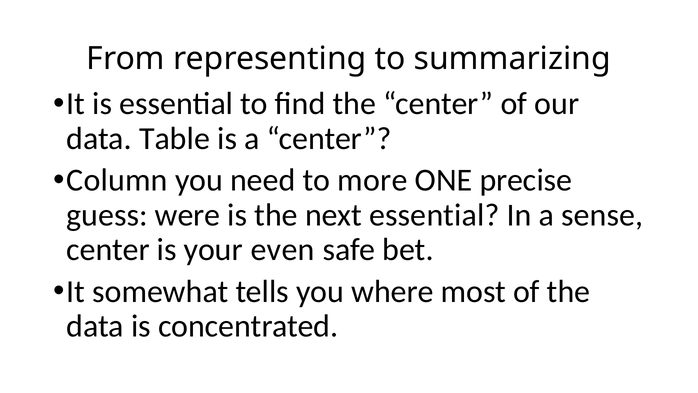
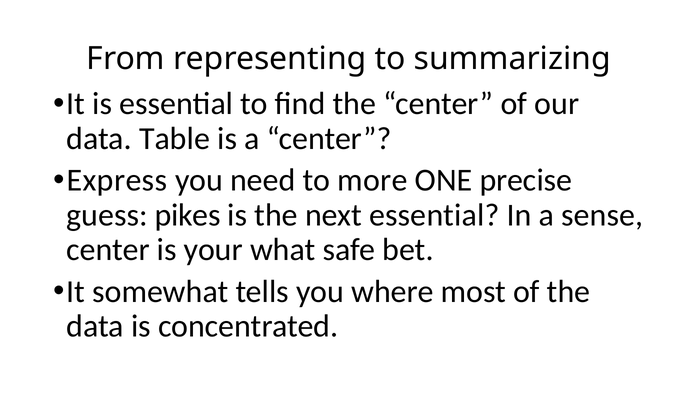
Column: Column -> Express (117, 180)
were: were -> pikes (188, 215)
even: even -> what (283, 249)
